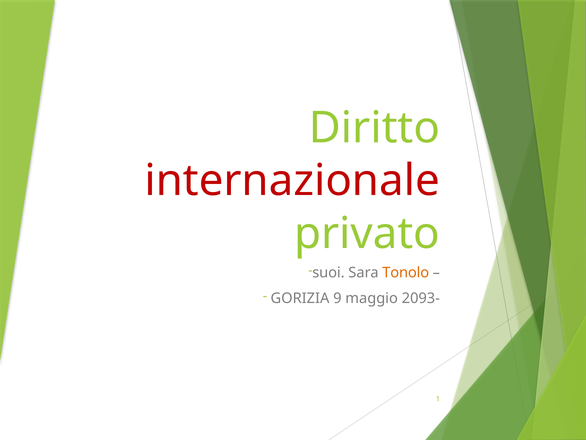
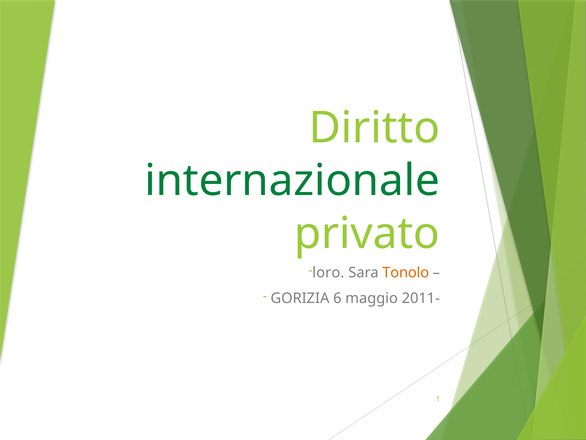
internazionale colour: red -> green (292, 181)
suoi: suoi -> loro (328, 272)
9: 9 -> 6 (337, 298)
2093-: 2093- -> 2011- (421, 298)
